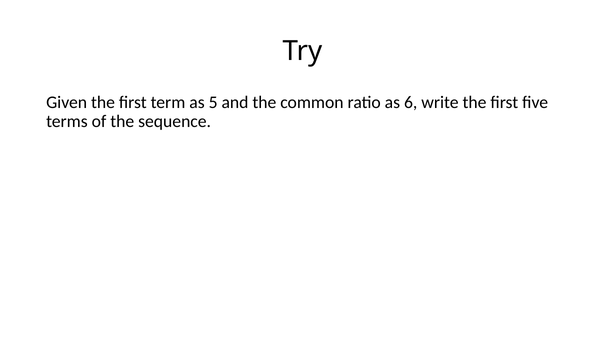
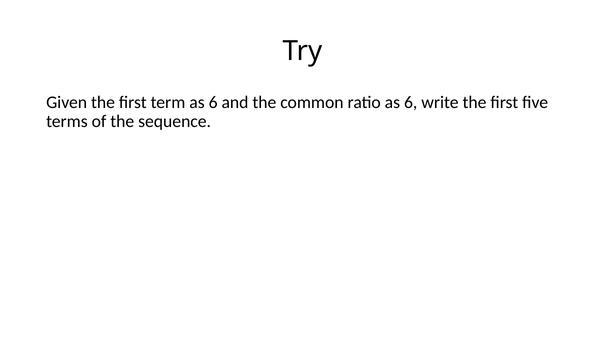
term as 5: 5 -> 6 (213, 102)
